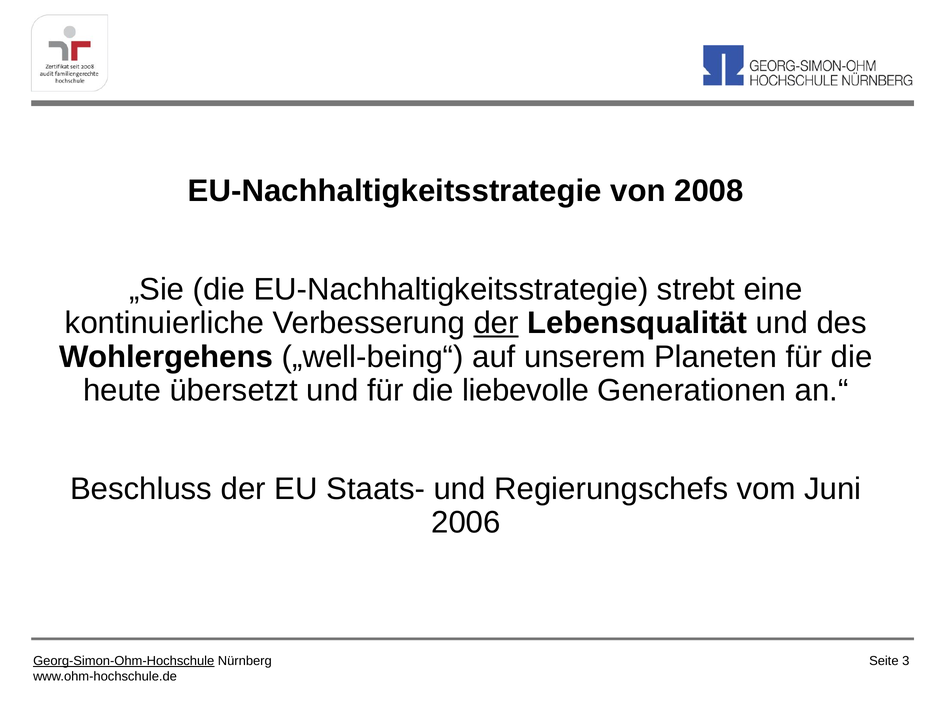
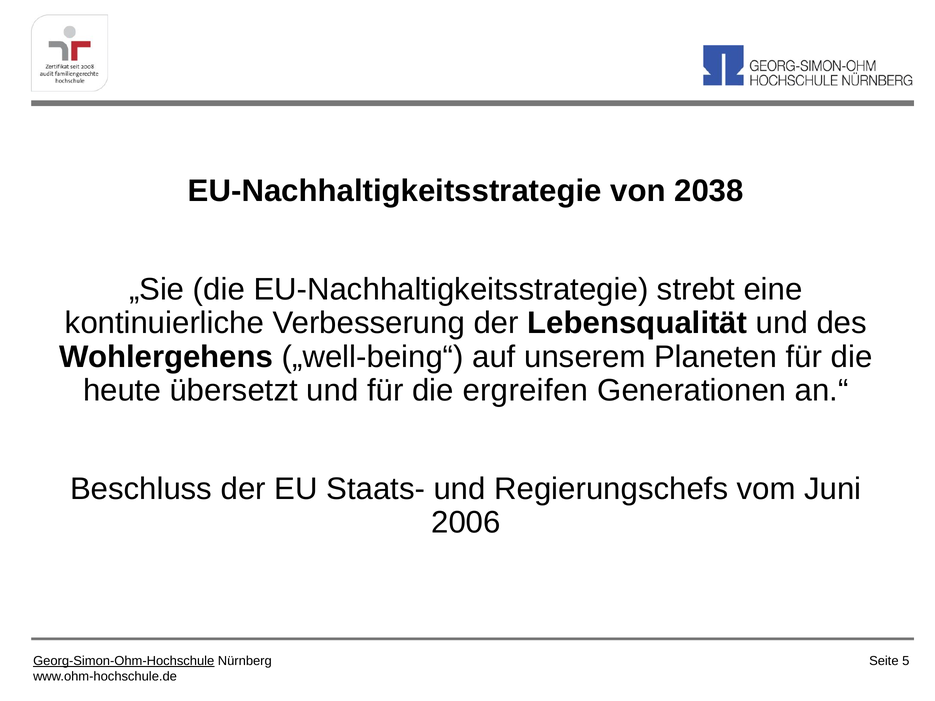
2008: 2008 -> 2038 (709, 191)
der underline: present -> none (496, 323)
liebevolle: liebevolle -> ergreifen (525, 391)
3: 3 -> 5 (906, 661)
